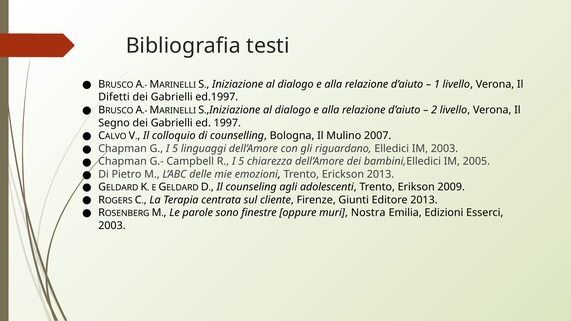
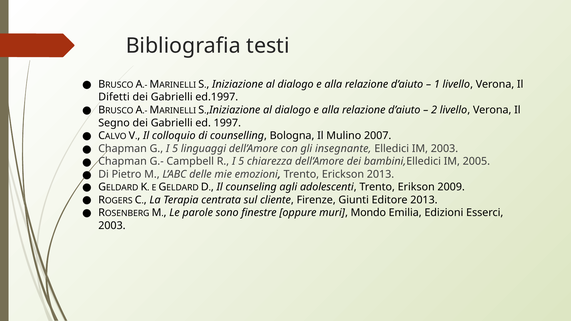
riguardano: riguardano -> insegnante (343, 149)
Nostra: Nostra -> Mondo (368, 213)
